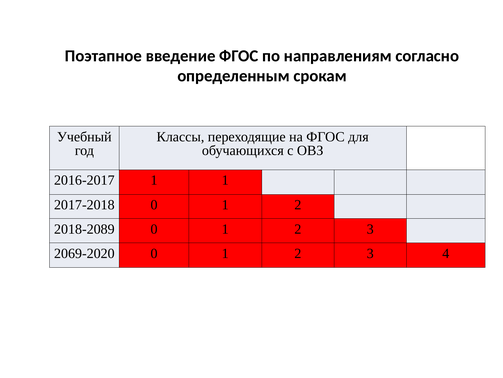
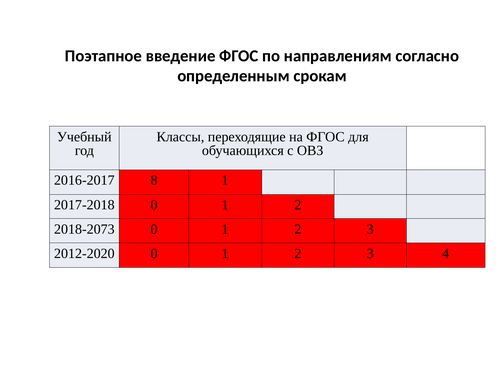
2016-2017 1: 1 -> 8 (154, 180)
2018-2089: 2018-2089 -> 2018-2073 (84, 229)
2069-2020: 2069-2020 -> 2012-2020 (84, 253)
